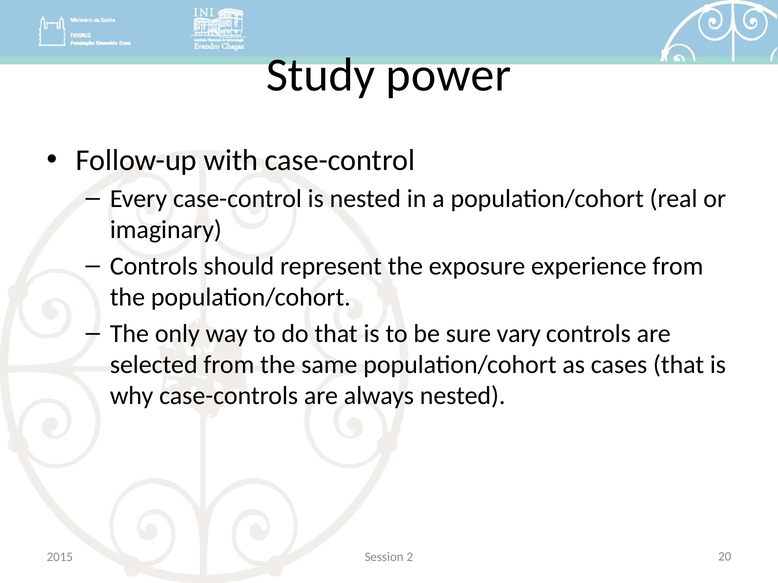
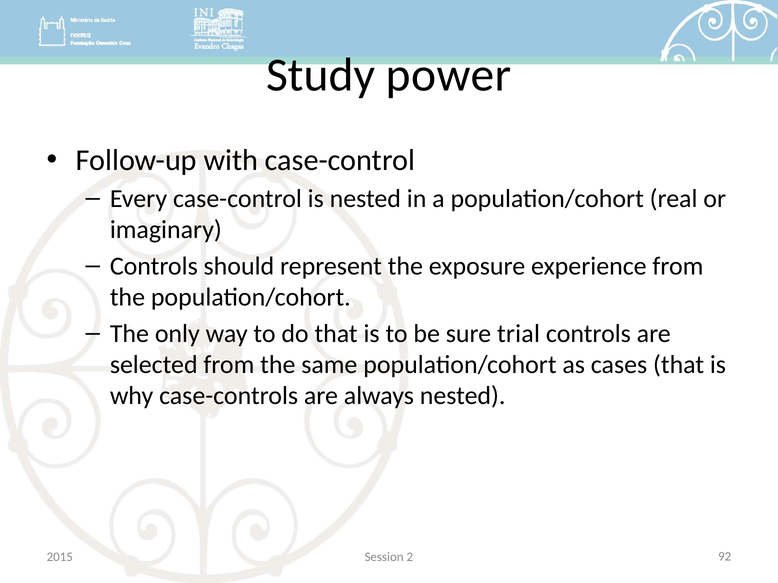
vary: vary -> trial (518, 334)
20: 20 -> 92 (725, 557)
